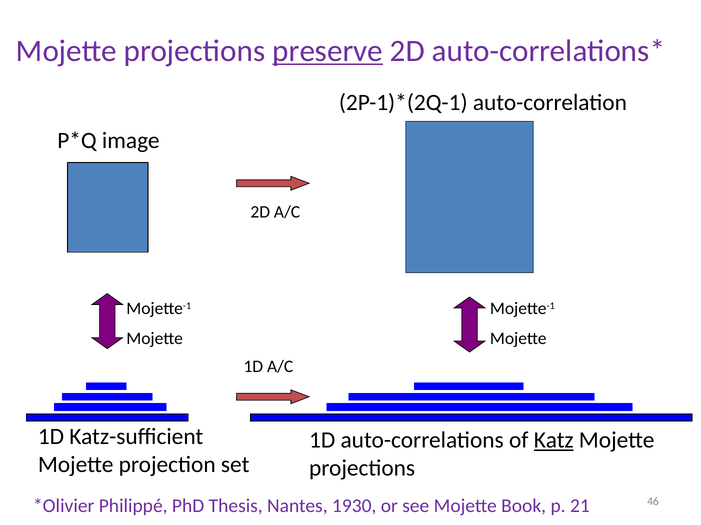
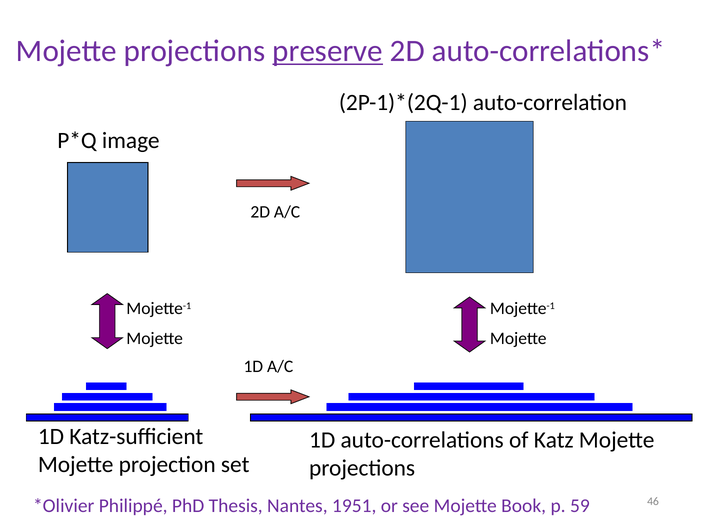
Katz underline: present -> none (554, 441)
1930: 1930 -> 1951 (354, 507)
21: 21 -> 59 (580, 507)
